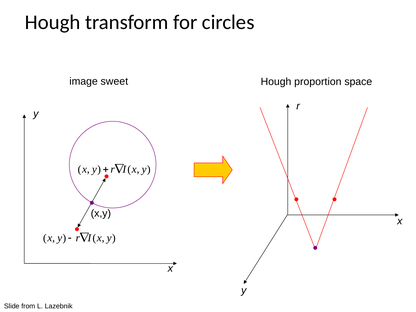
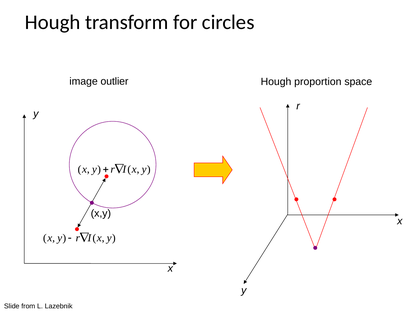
sweet: sweet -> outlier (114, 81)
